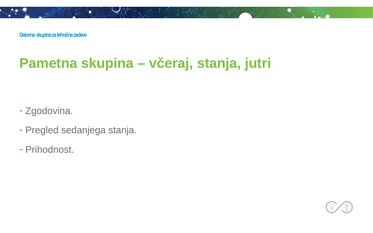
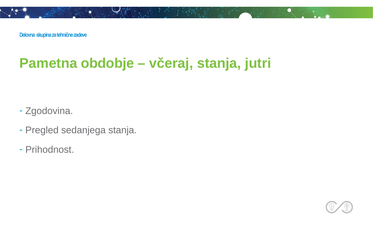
Pametna skupina: skupina -> obdobje (108, 63)
